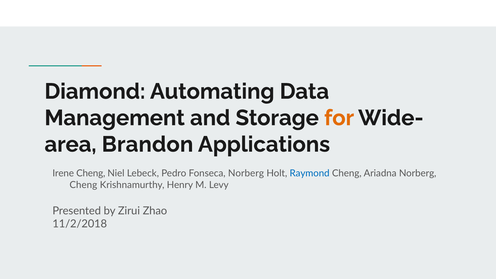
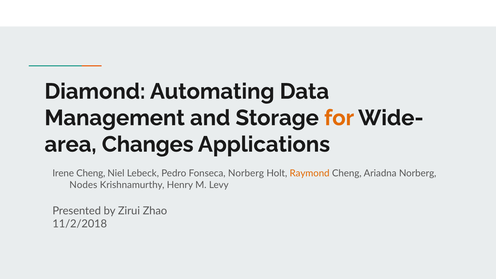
Brandon: Brandon -> Changes (148, 144)
Raymond colour: blue -> orange (310, 173)
Cheng: Cheng -> Nodes (83, 185)
